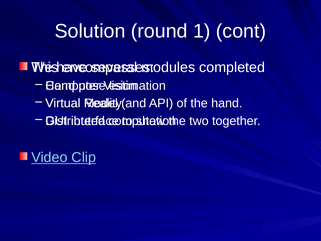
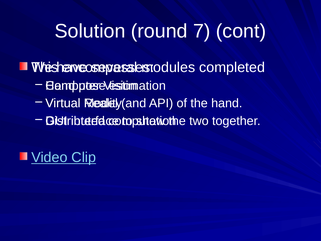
1: 1 -> 7 (202, 31)
